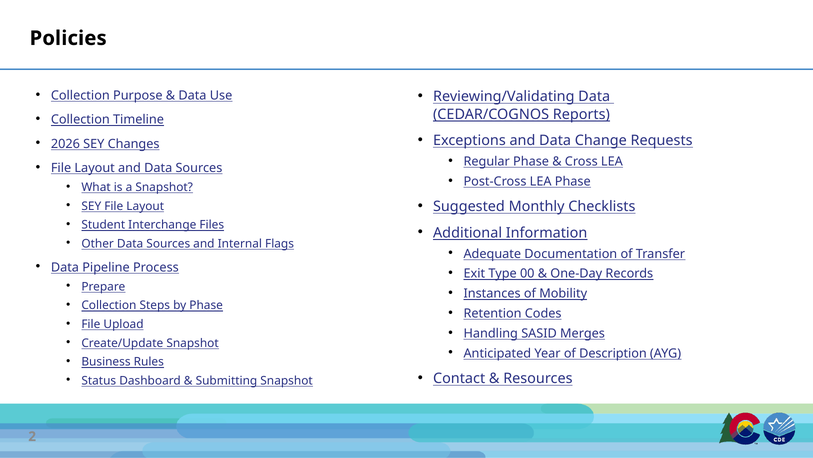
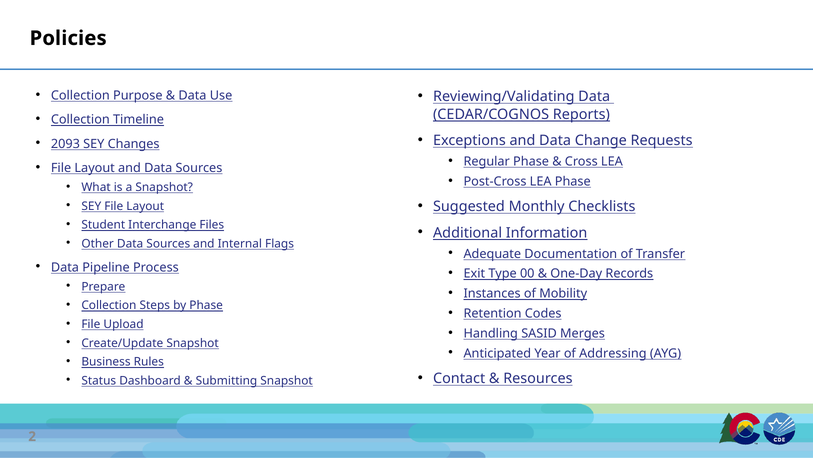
2026: 2026 -> 2093 (65, 144)
Description: Description -> Addressing (613, 353)
